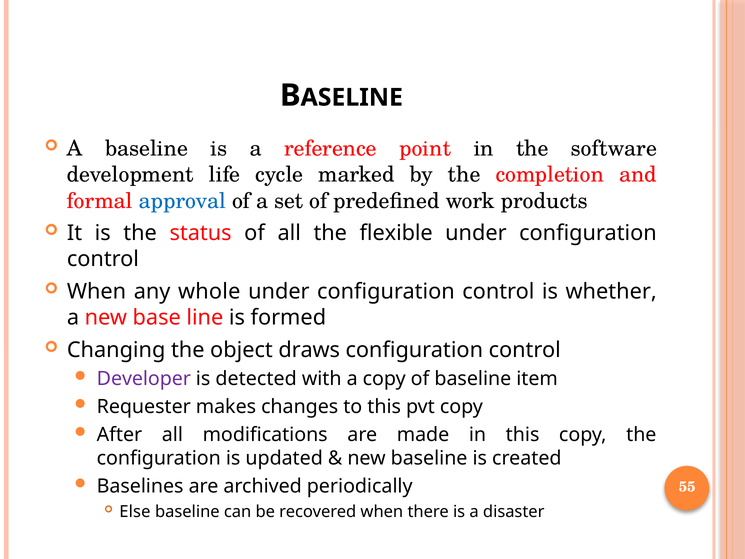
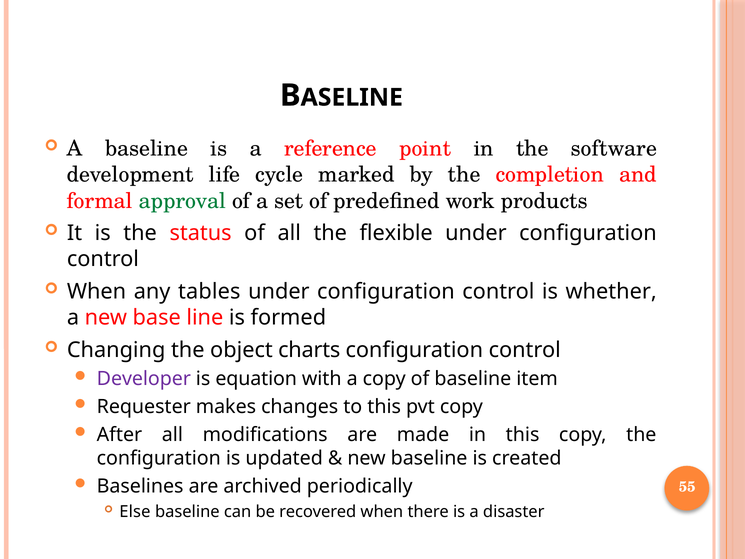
approval colour: blue -> green (183, 201)
whole: whole -> tables (209, 291)
draws: draws -> charts (309, 350)
detected: detected -> equation (256, 379)
